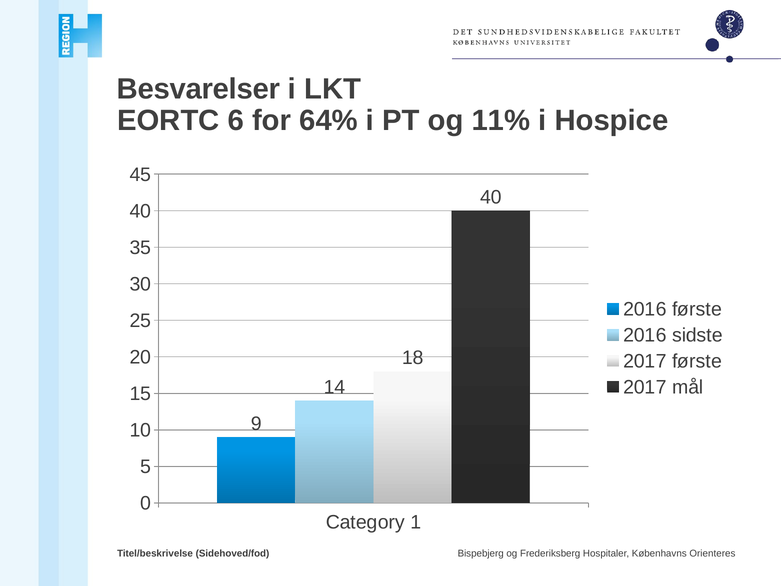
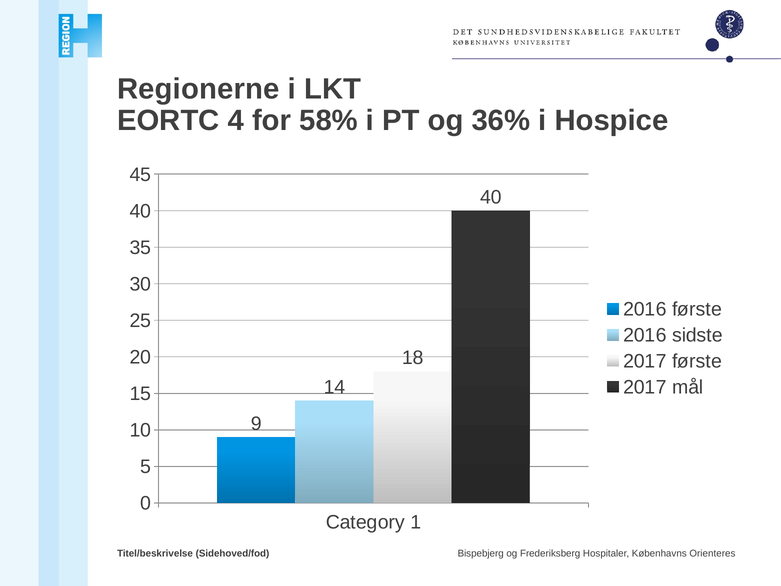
Besvarelser: Besvarelser -> Regionerne (198, 89)
6: 6 -> 4 (236, 121)
64%: 64% -> 58% (329, 121)
11%: 11% -> 36% (501, 121)
